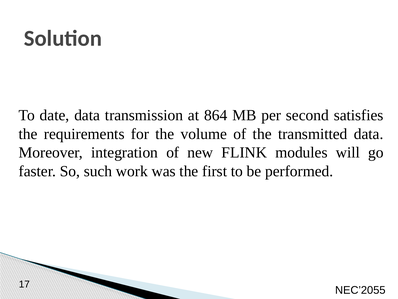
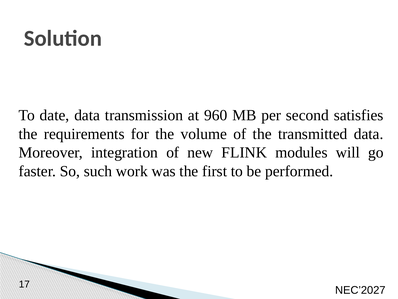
864: 864 -> 960 (216, 115)
NEC’2055: NEC’2055 -> NEC’2027 (360, 290)
